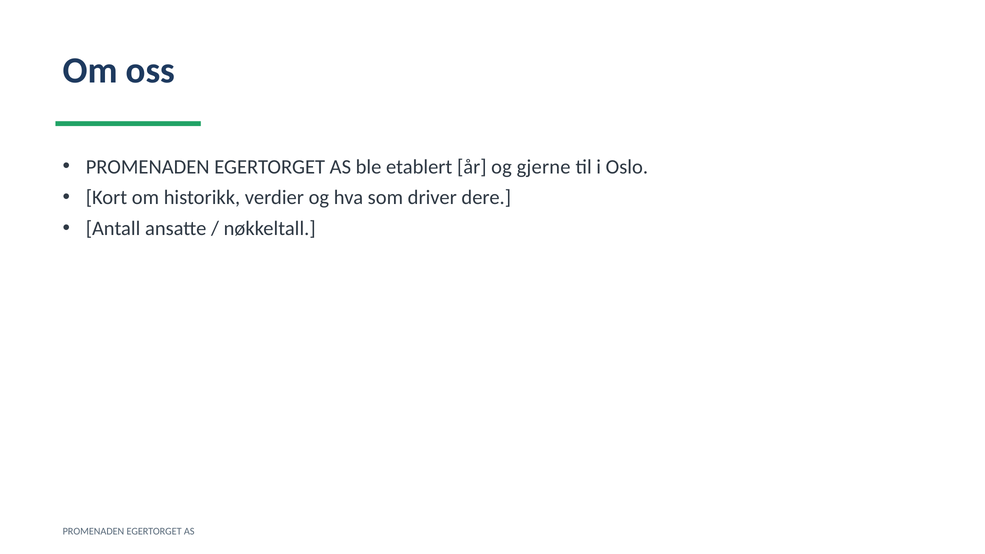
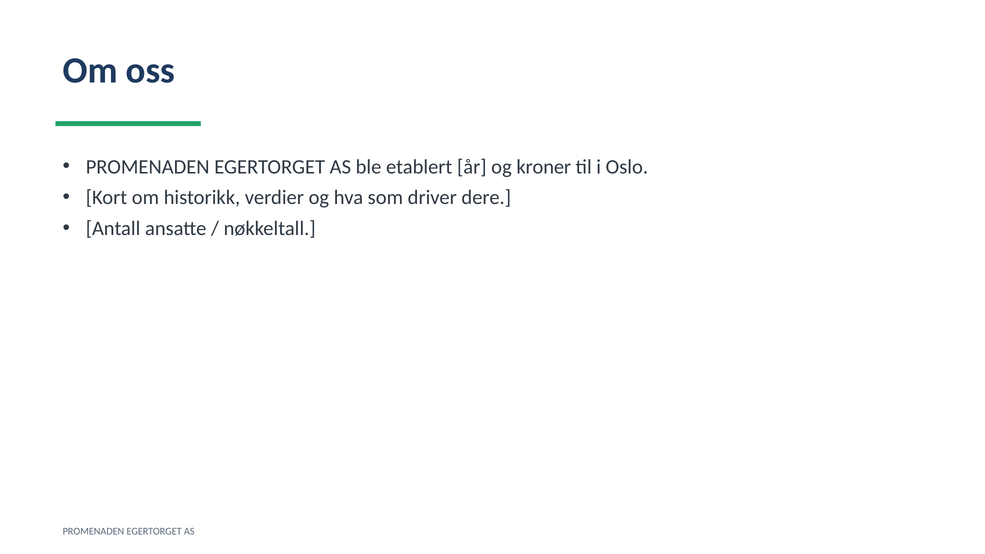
gjerne: gjerne -> kroner (544, 167)
